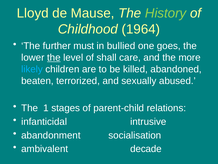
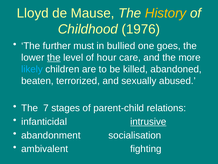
History colour: light green -> yellow (166, 13)
1964: 1964 -> 1976 (141, 29)
shall: shall -> hour (107, 57)
1: 1 -> 7 (46, 108)
intrusive underline: none -> present (148, 121)
decade: decade -> fighting (146, 148)
